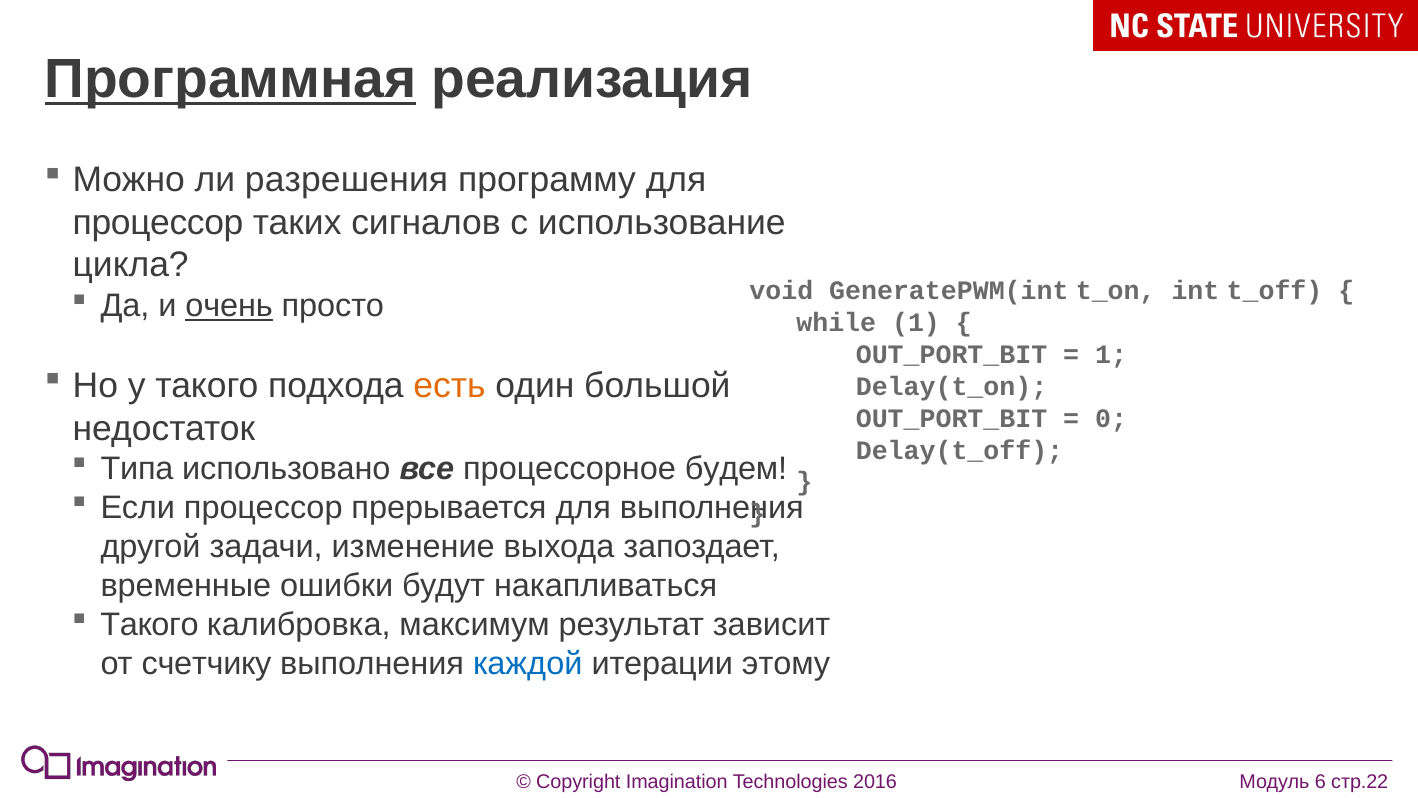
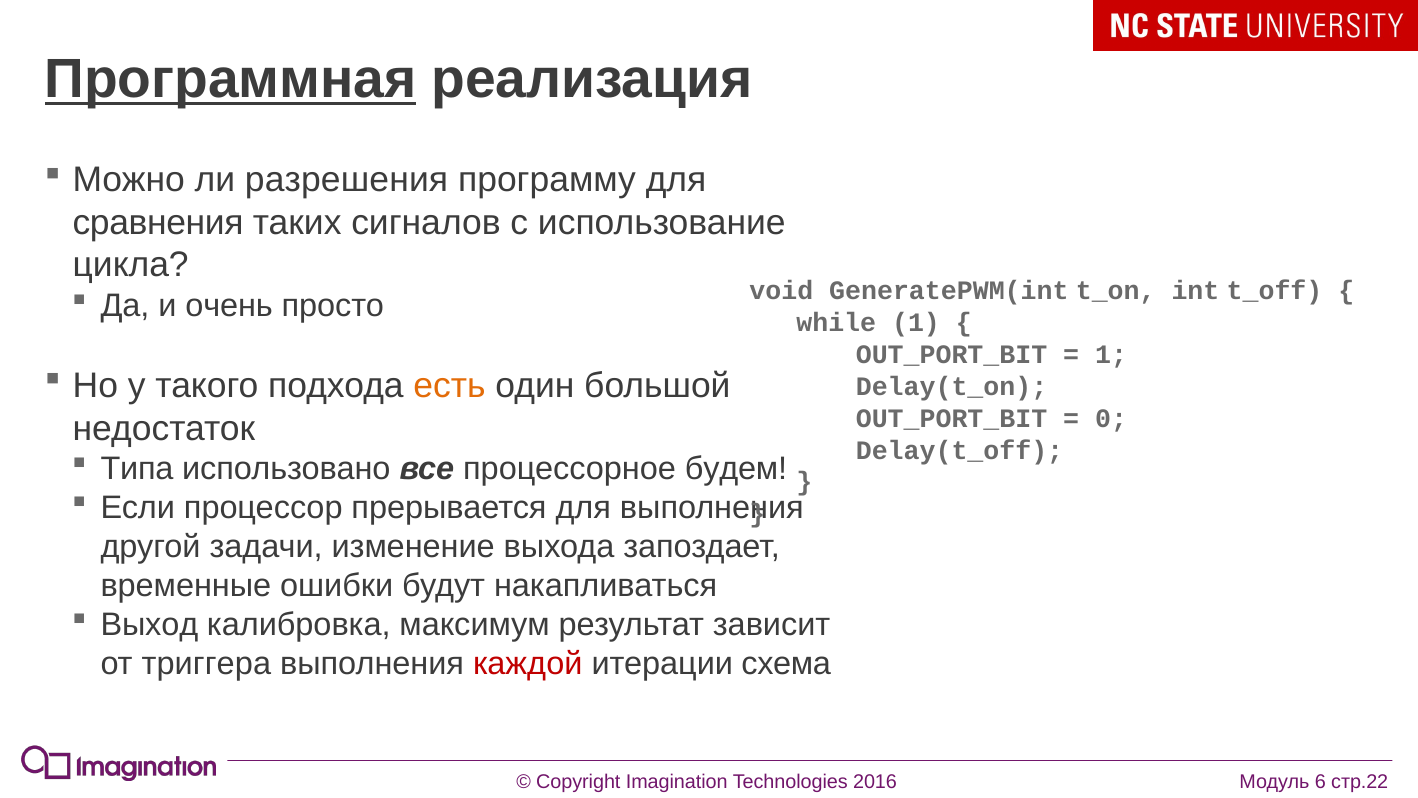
процессор: процессор -> сравнения (158, 223)
очень underline: present -> none (229, 306)
Такого: Такого -> Выход (149, 625)
счетчику: счетчику -> триггера (206, 664)
каждой colour: blue -> red (528, 664)
этому: этому -> схема (786, 664)
